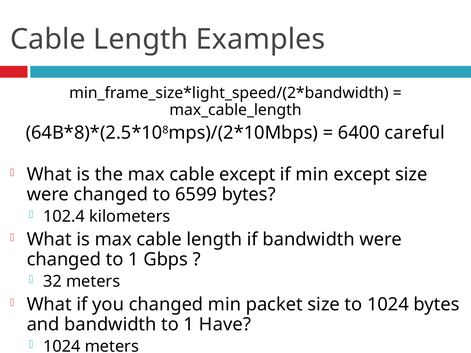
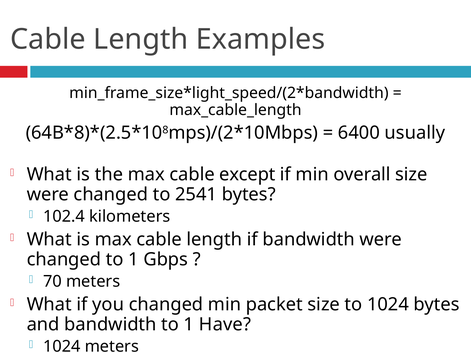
careful: careful -> usually (415, 133)
min except: except -> overall (362, 175)
6599: 6599 -> 2541 (196, 194)
32: 32 -> 70 (53, 282)
